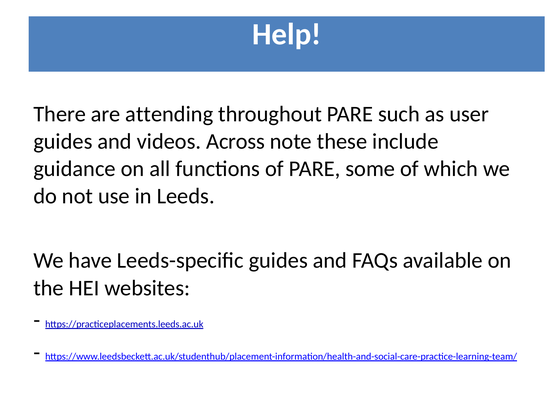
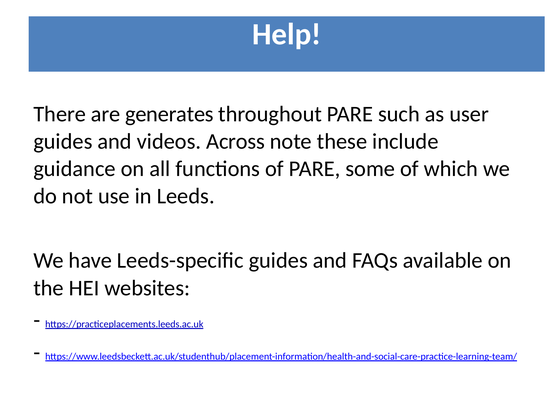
attending: attending -> generates (169, 114)
